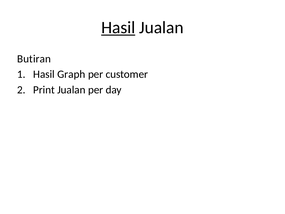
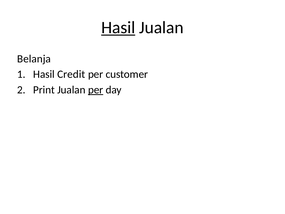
Butiran: Butiran -> Belanja (34, 59)
Graph: Graph -> Credit (71, 74)
per underline: none -> present (96, 90)
